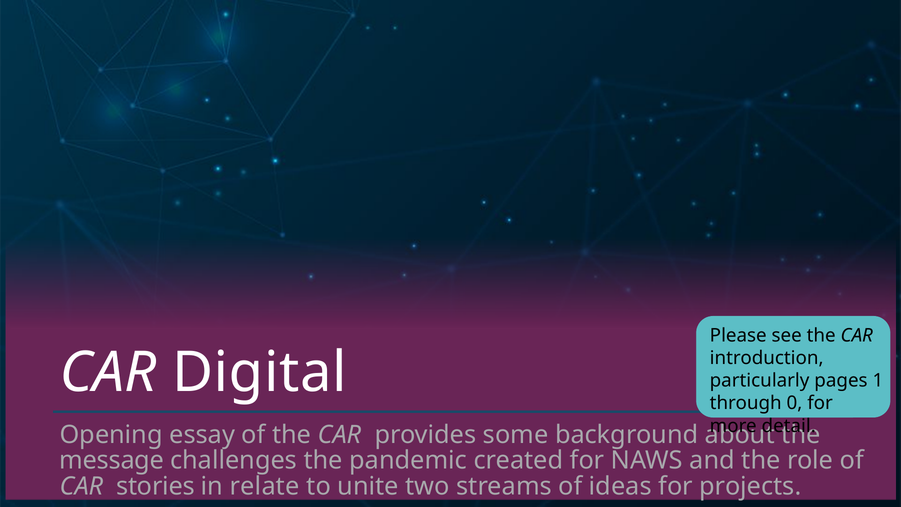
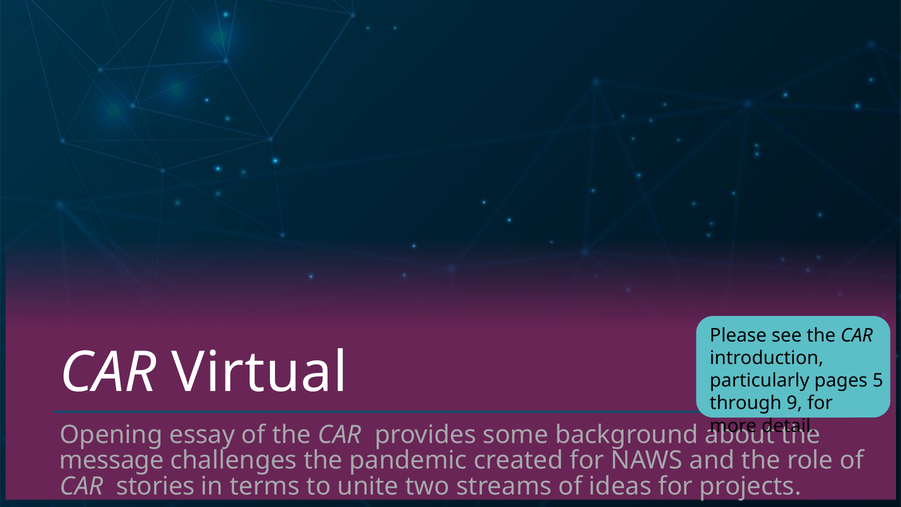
Digital: Digital -> Virtual (259, 373)
1: 1 -> 5 (878, 381)
0: 0 -> 9 (794, 403)
relate: relate -> terms (265, 486)
